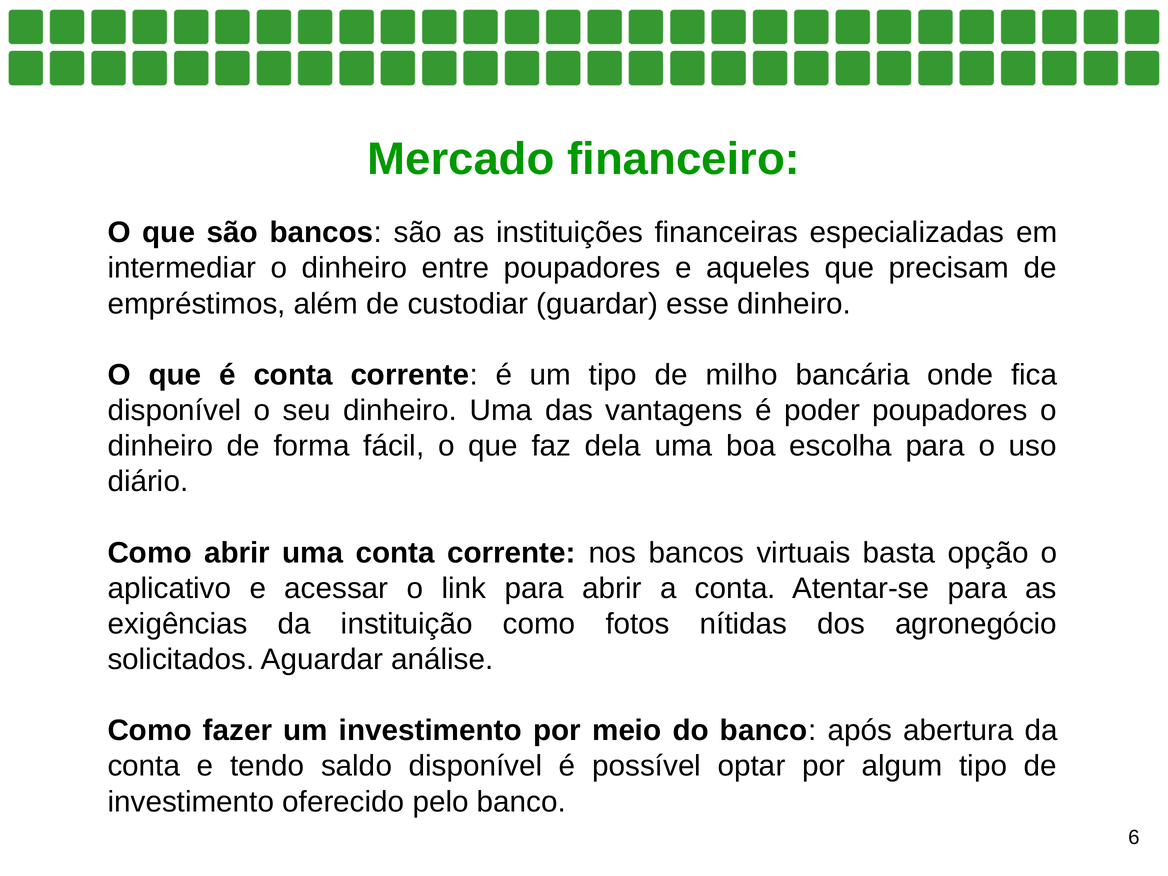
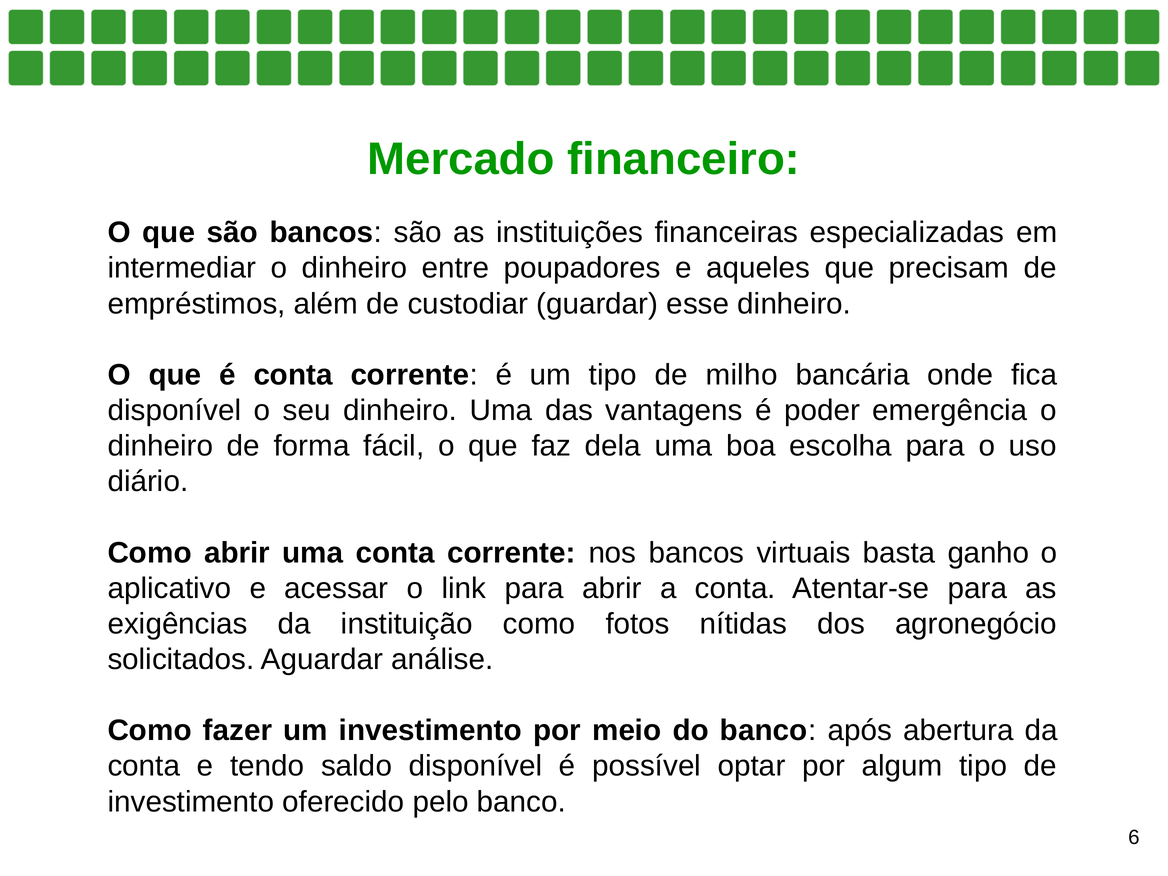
poder poupadores: poupadores -> emergência (950, 410)
opção: opção -> ganho (988, 553)
